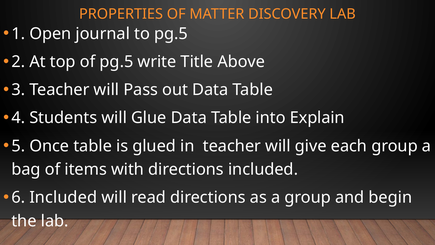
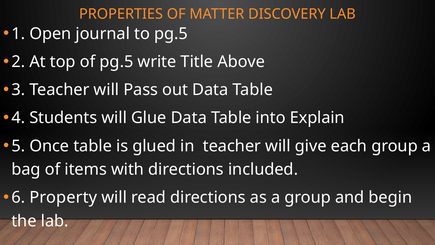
6 Included: Included -> Property (63, 197)
